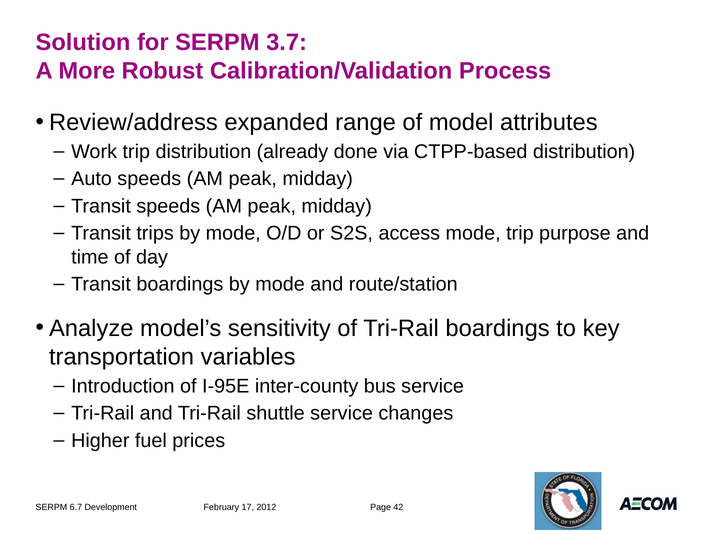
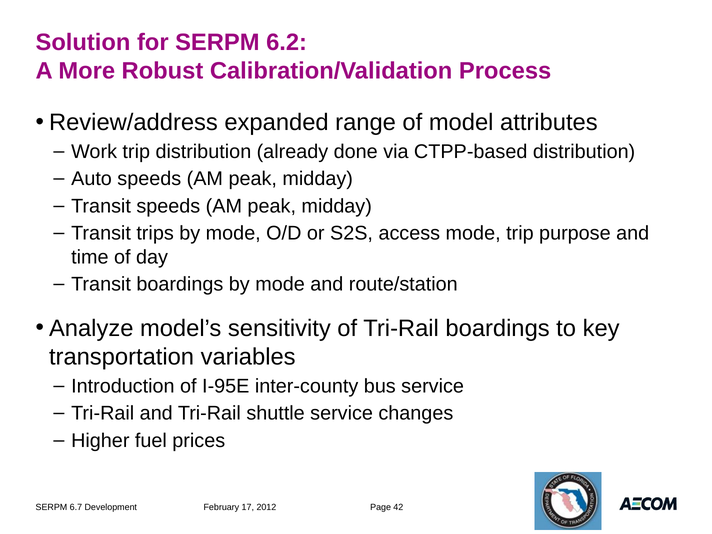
3.7: 3.7 -> 6.2 (287, 42)
